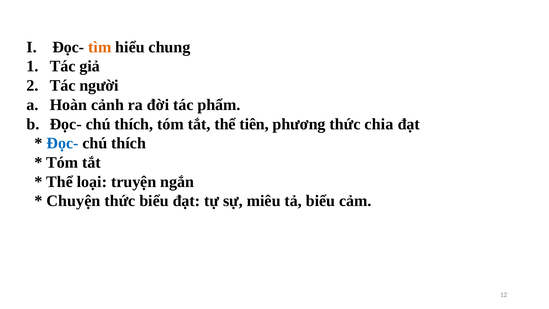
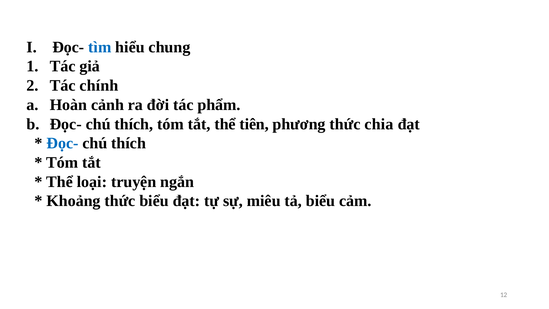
tìm colour: orange -> blue (100, 47)
người: người -> chính (99, 86)
Chuyện: Chuyện -> Khoảng (74, 201)
